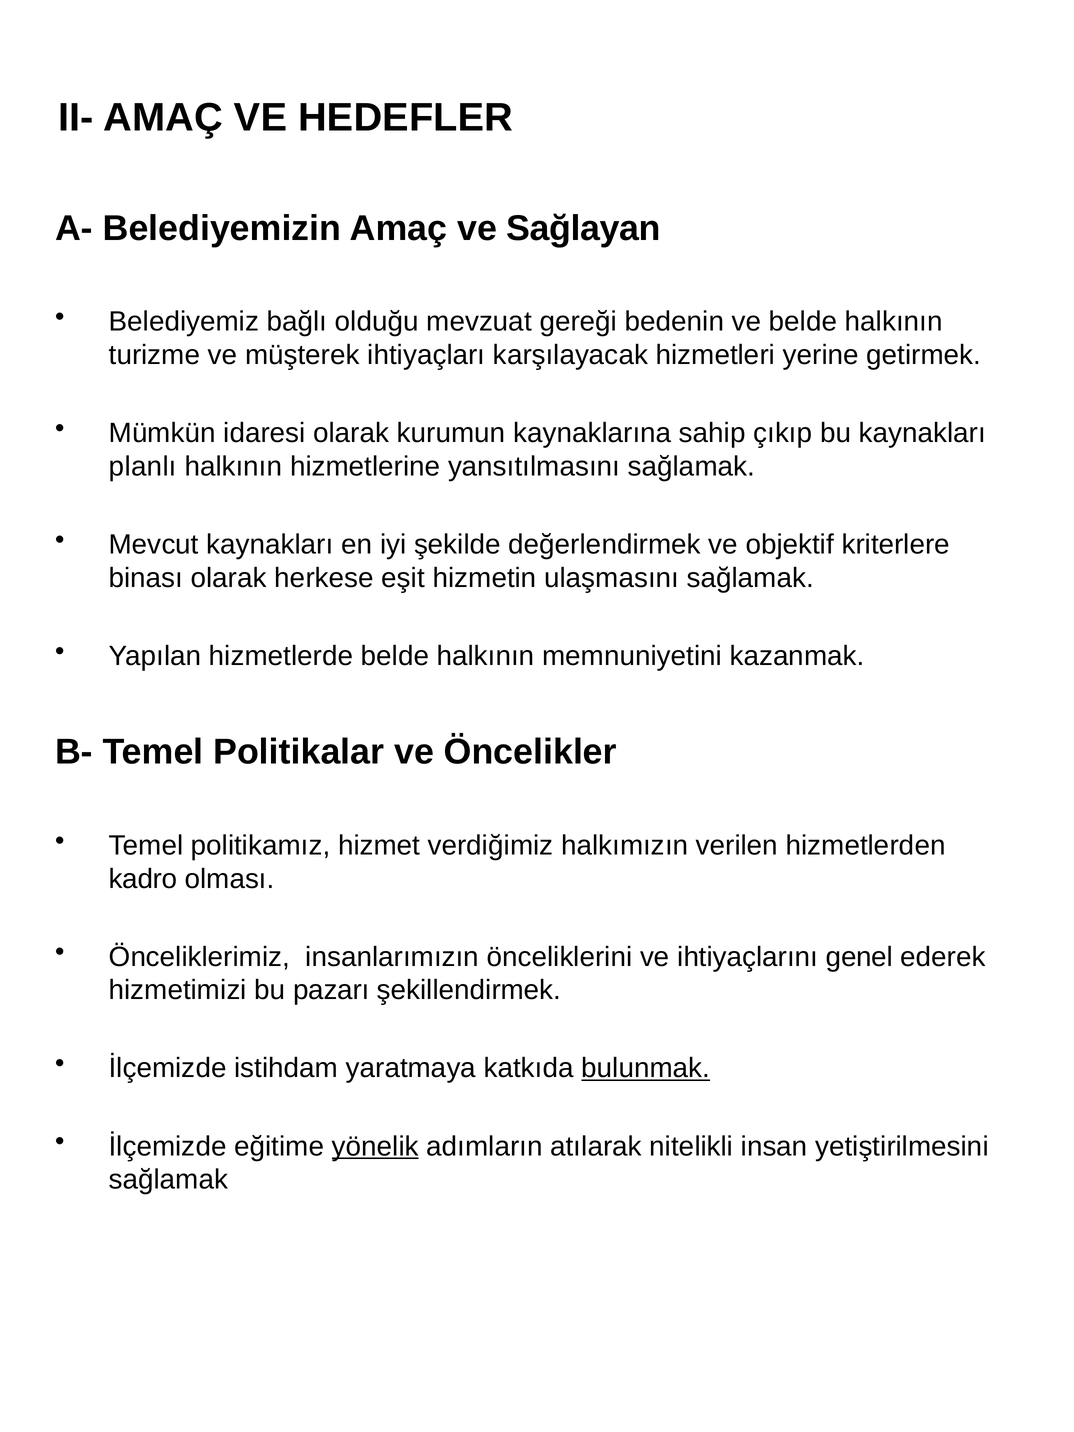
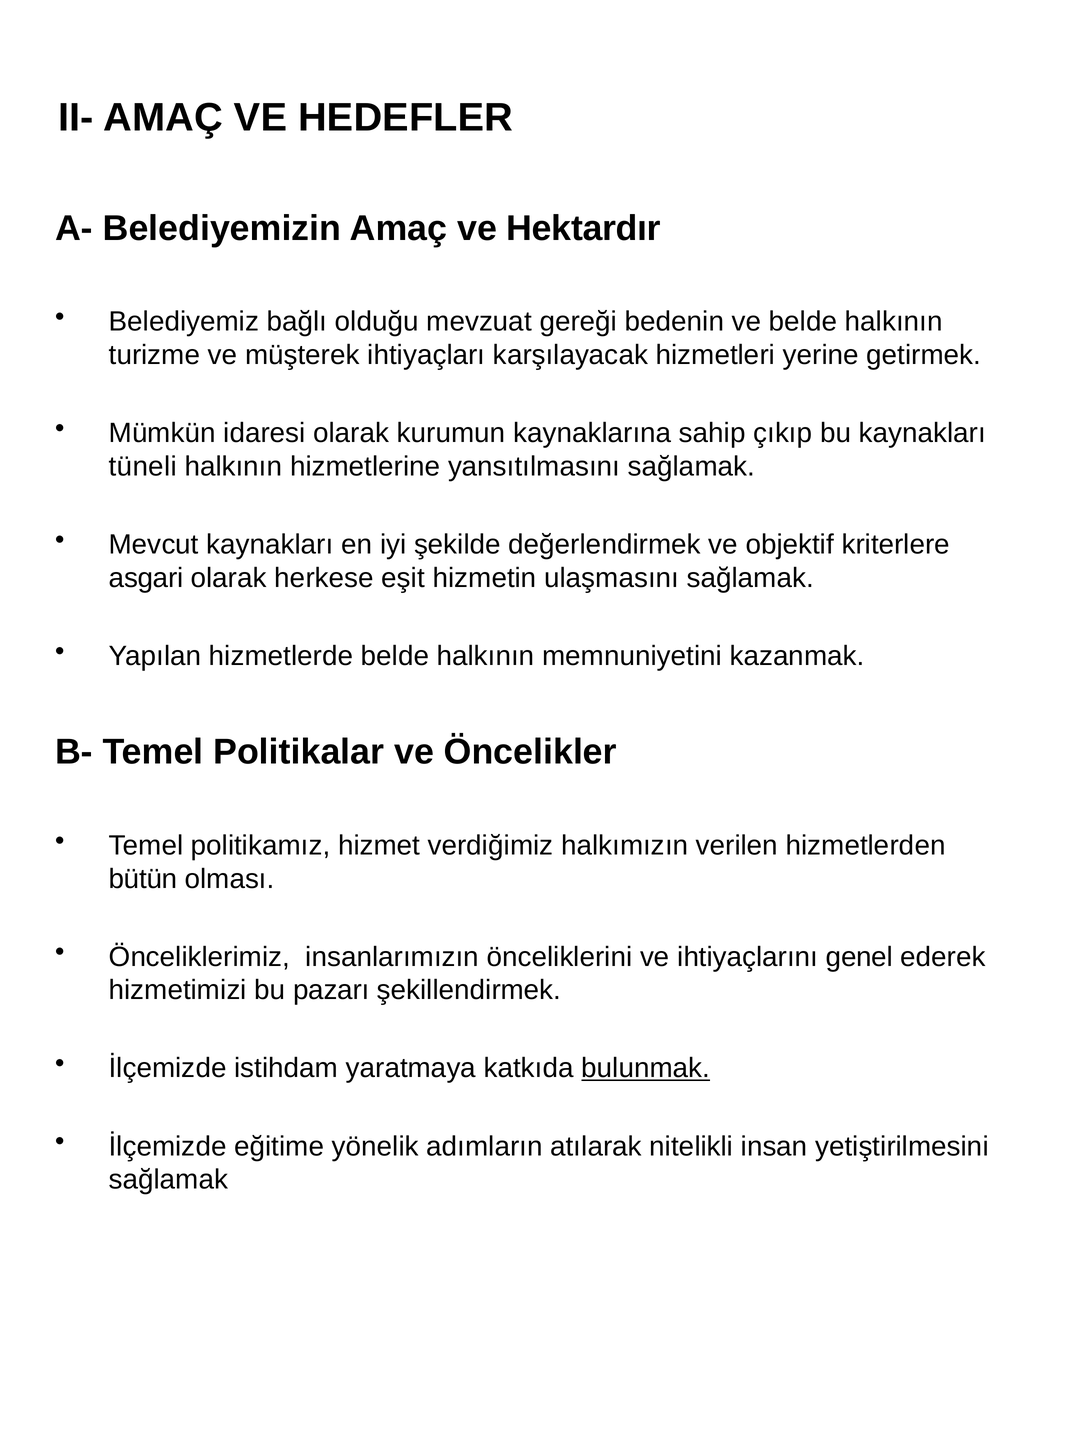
Sağlayan: Sağlayan -> Hektardır (584, 228)
planlı: planlı -> tüneli (143, 467)
binası: binası -> asgari (146, 578)
kadro: kadro -> bütün (143, 879)
yönelik underline: present -> none (375, 1146)
